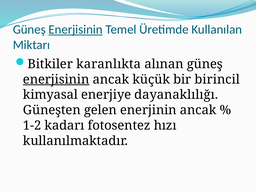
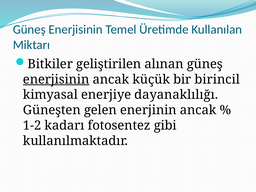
Enerjisinin underline: present -> none (76, 30)
karanlıkta: karanlıkta -> geliştirilen (109, 64)
hızı: hızı -> gibi (165, 125)
